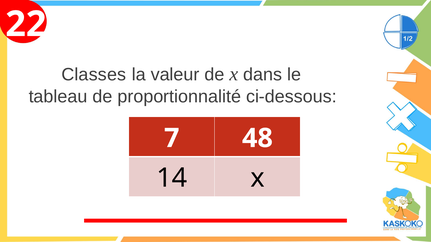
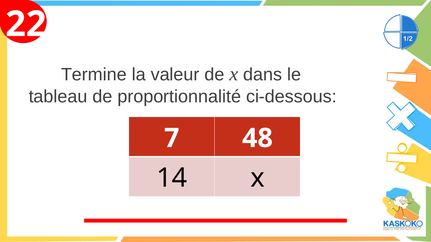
Classes: Classes -> Termine (94, 75)
